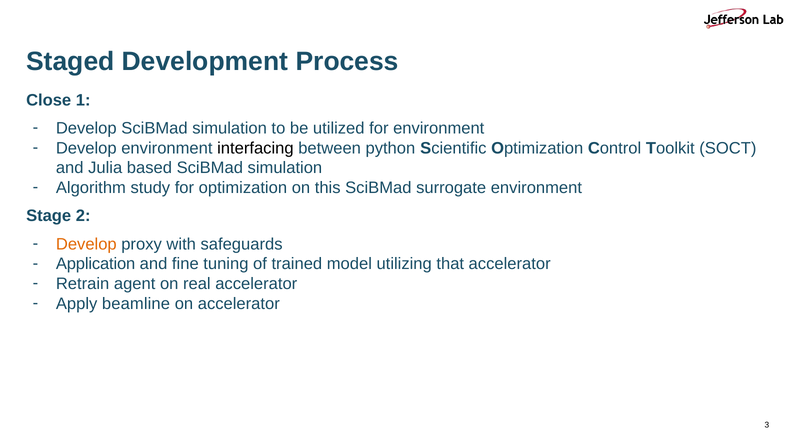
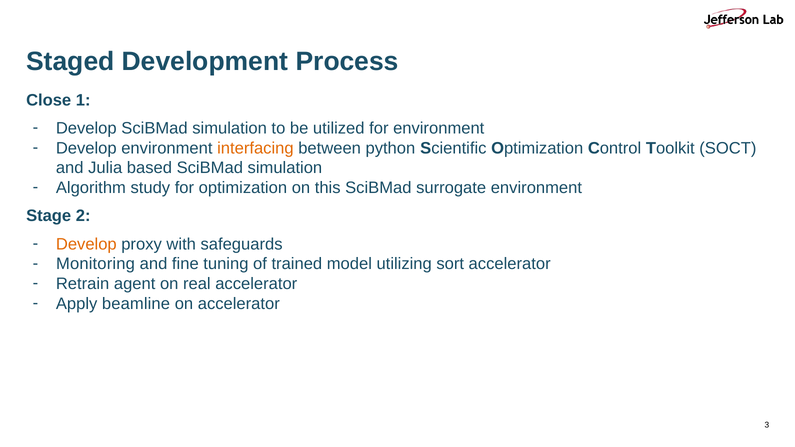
interfacing colour: black -> orange (255, 148)
Application: Application -> Monitoring (95, 264)
that: that -> sort (450, 264)
